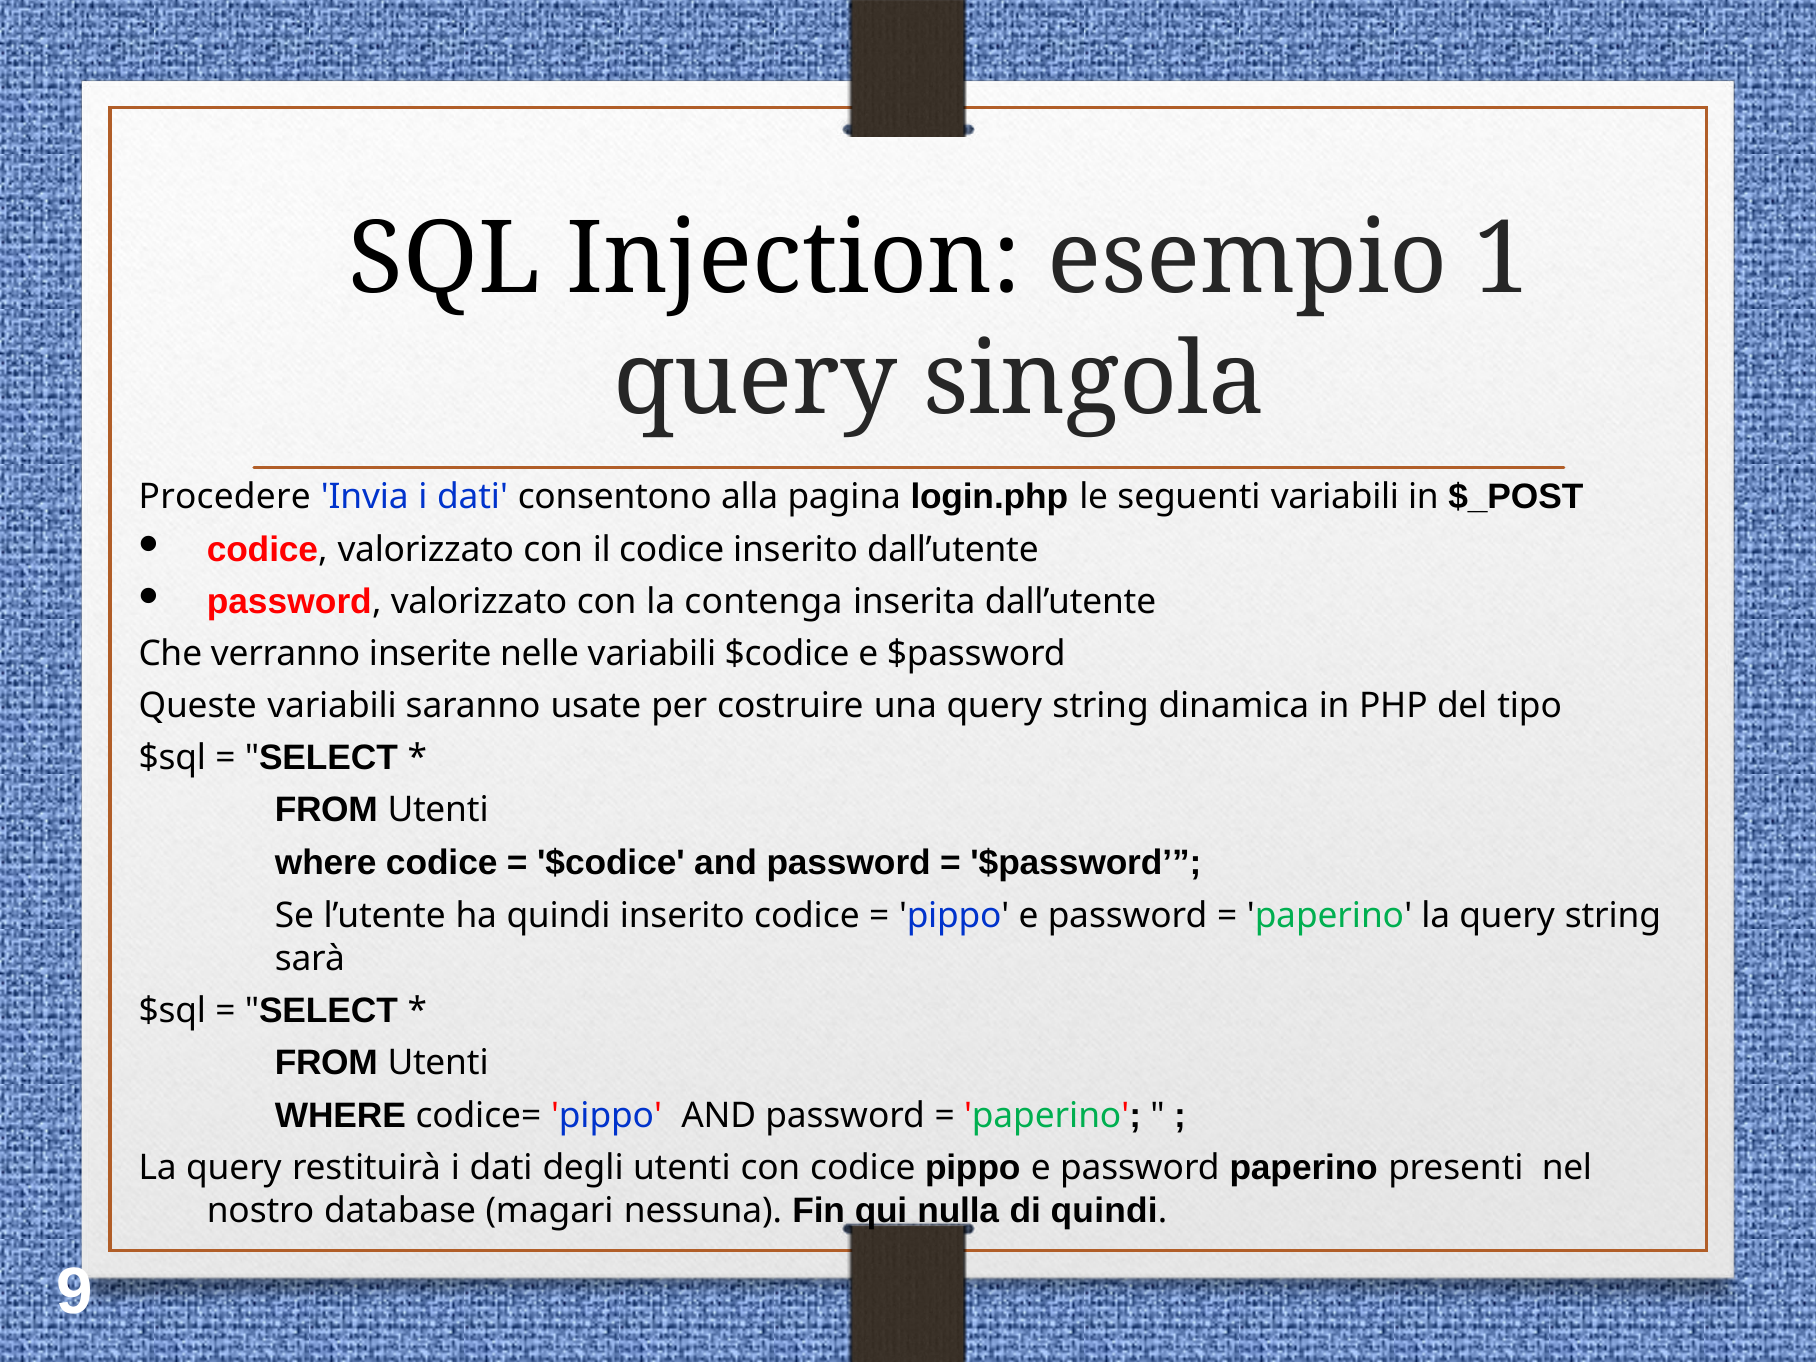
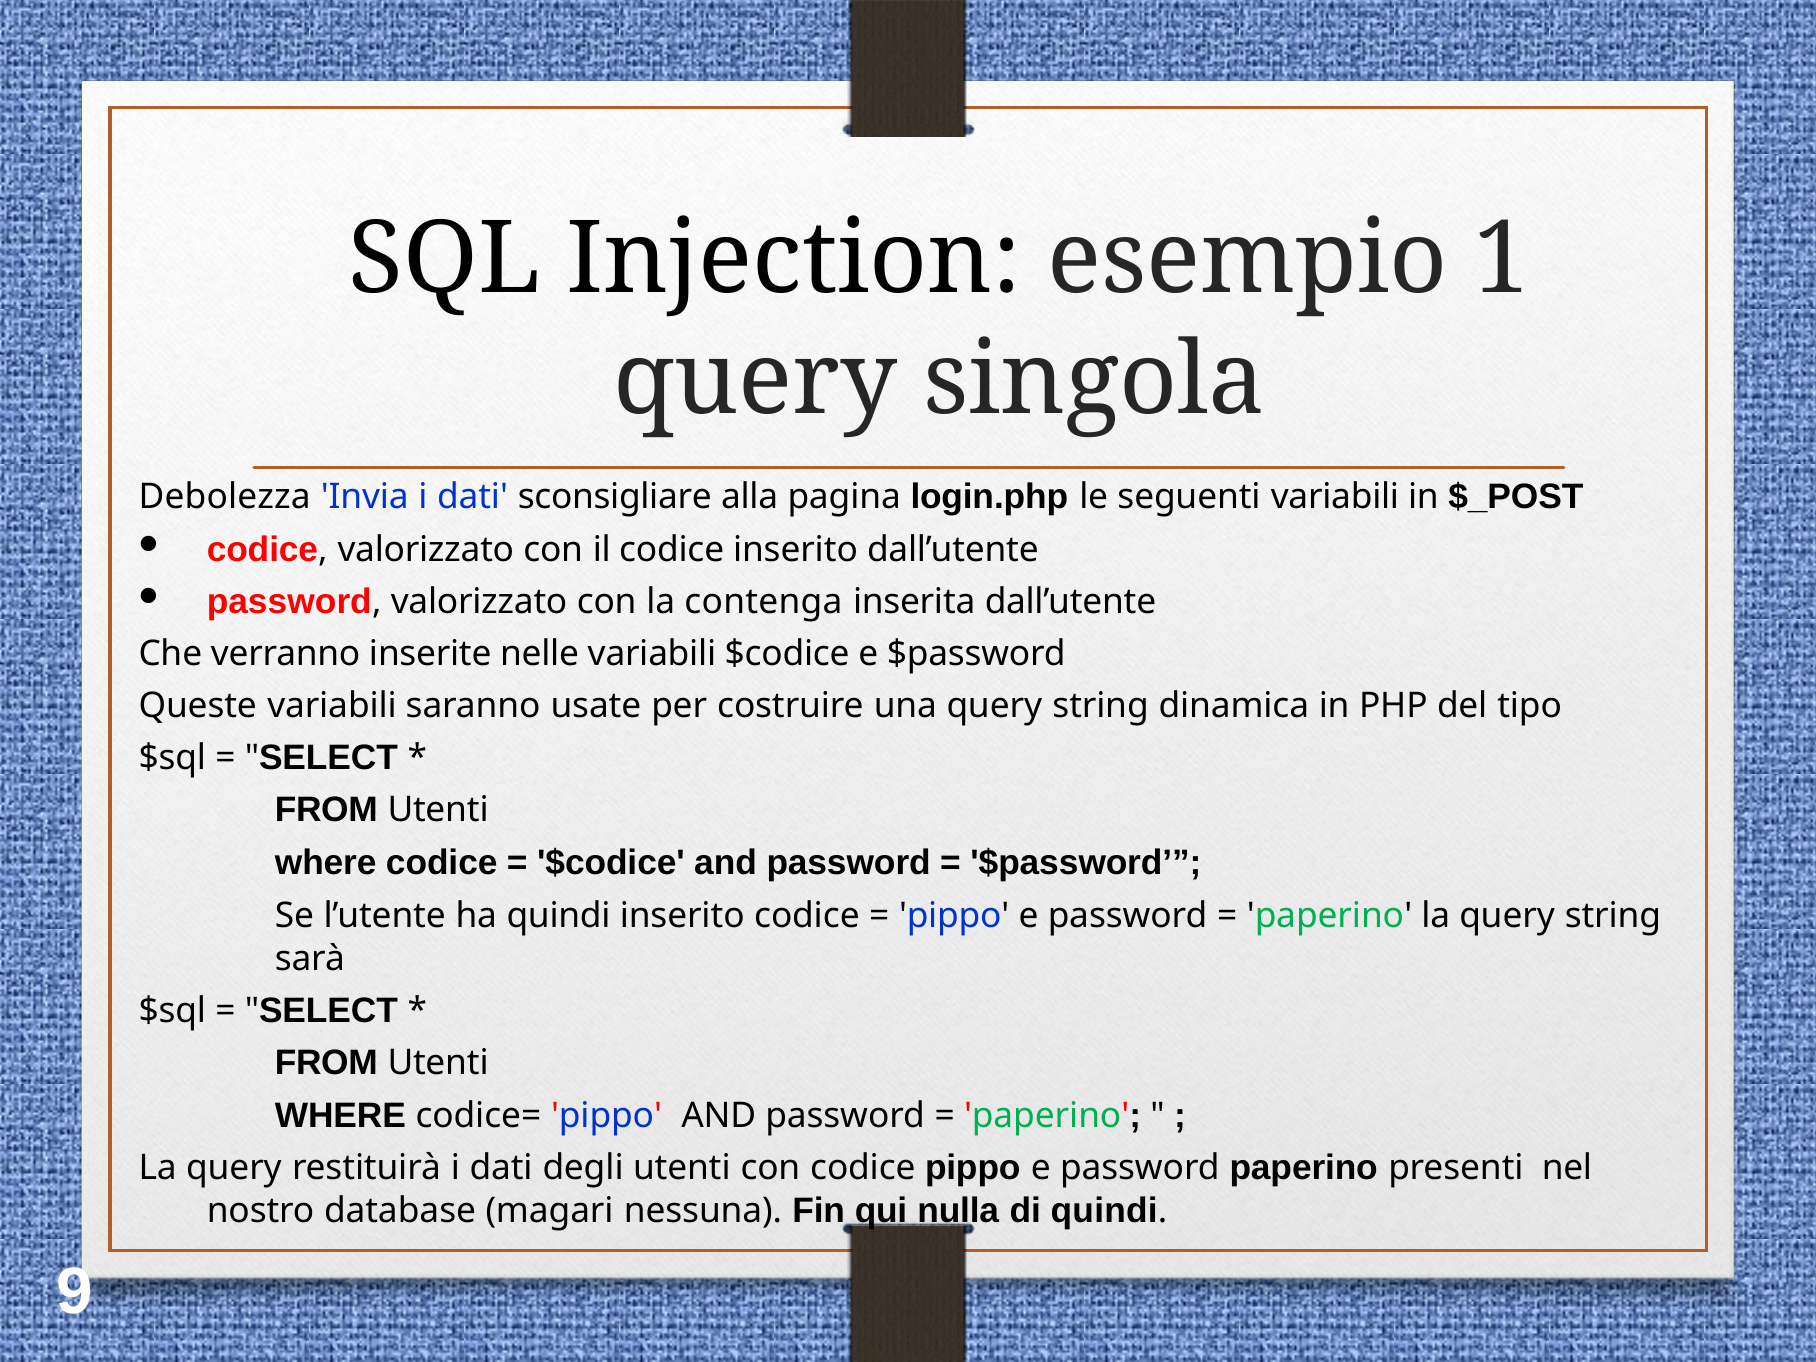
Procedere: Procedere -> Debolezza (225, 497)
consentono: consentono -> sconsigliare (615, 497)
